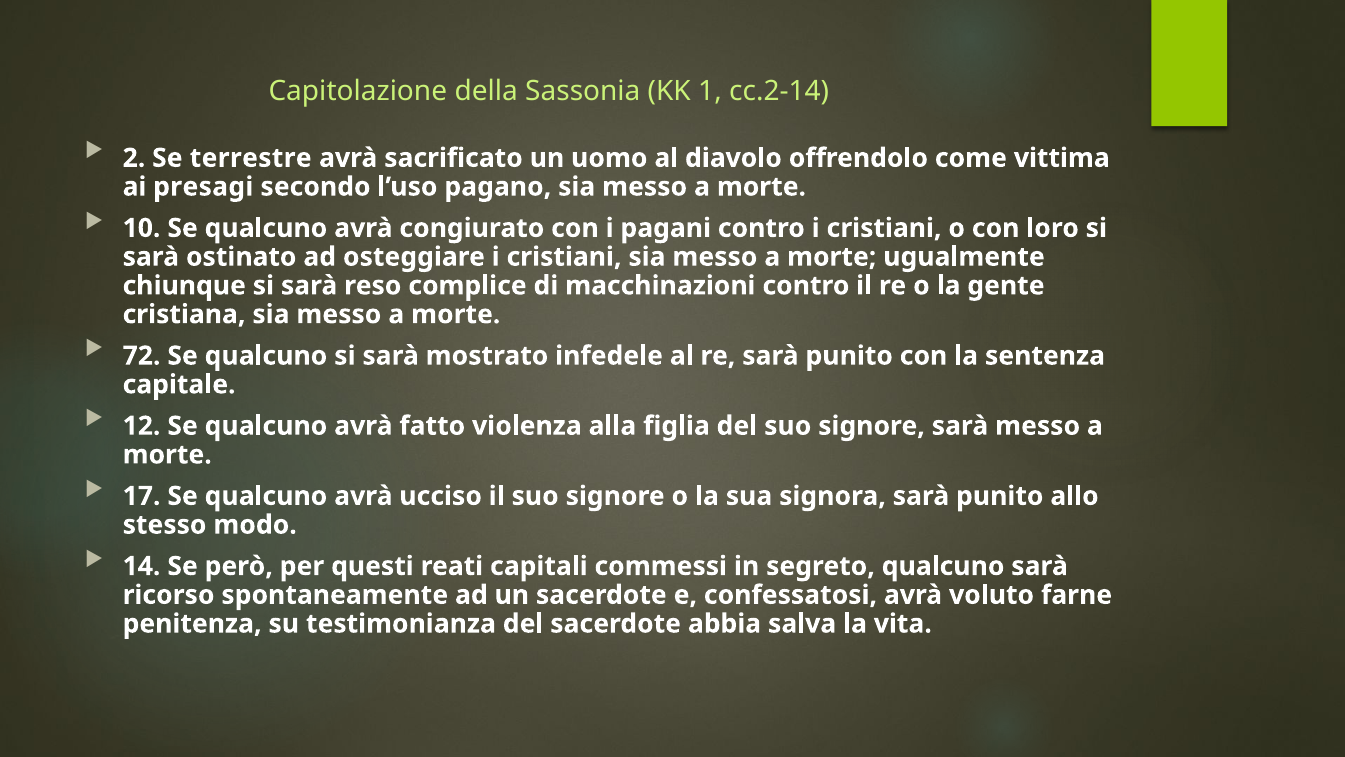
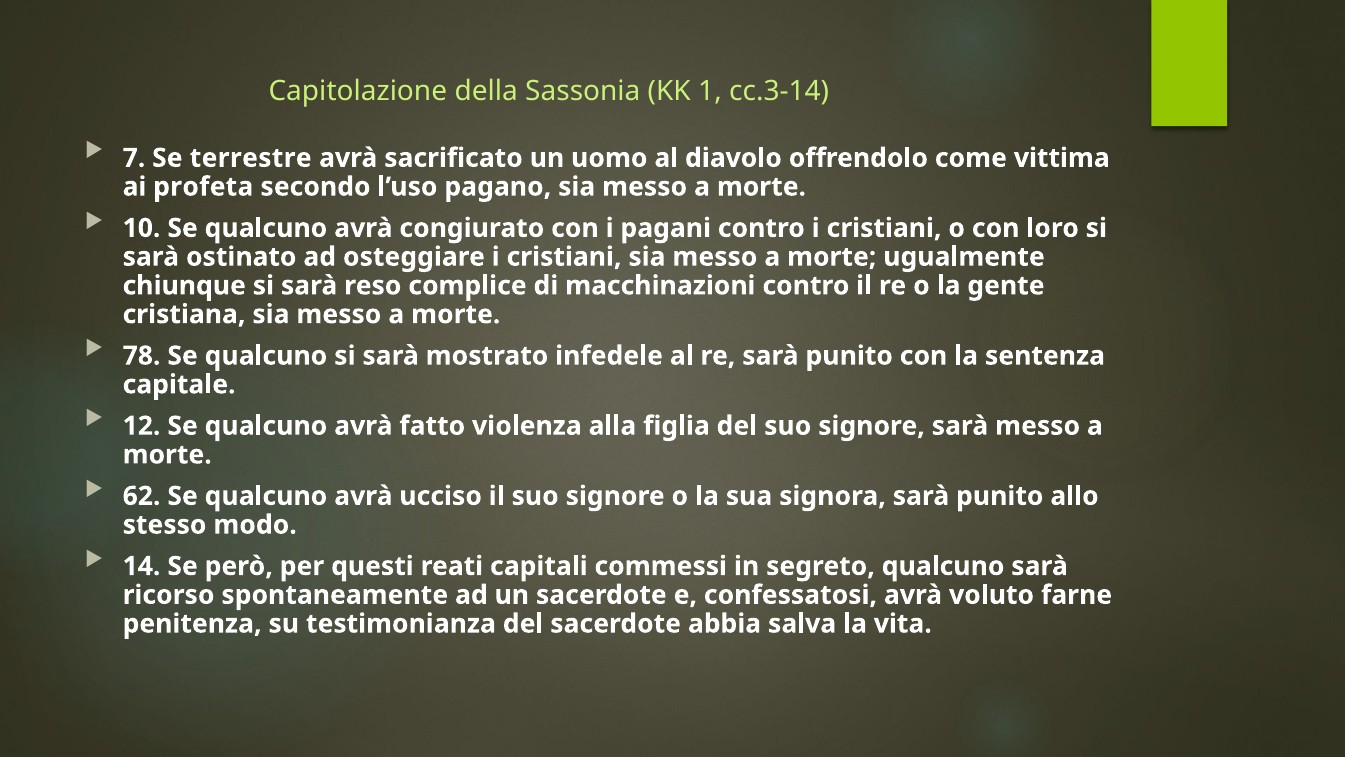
cc.2-14: cc.2-14 -> cc.3-14 (779, 91)
2: 2 -> 7 (134, 158)
presagi: presagi -> profeta (203, 187)
72: 72 -> 78 (142, 356)
17: 17 -> 62 (142, 496)
